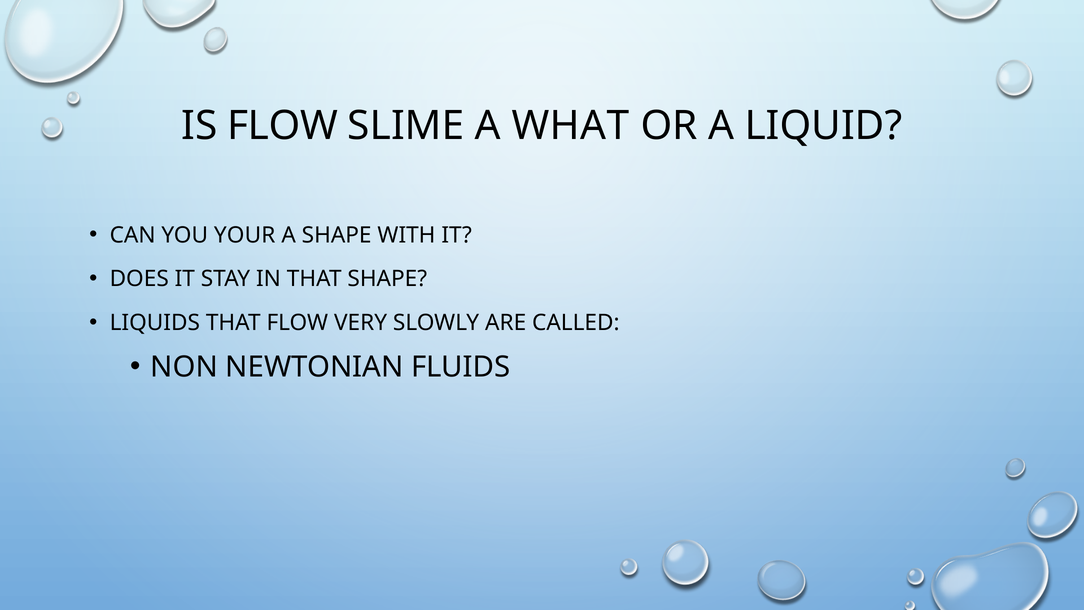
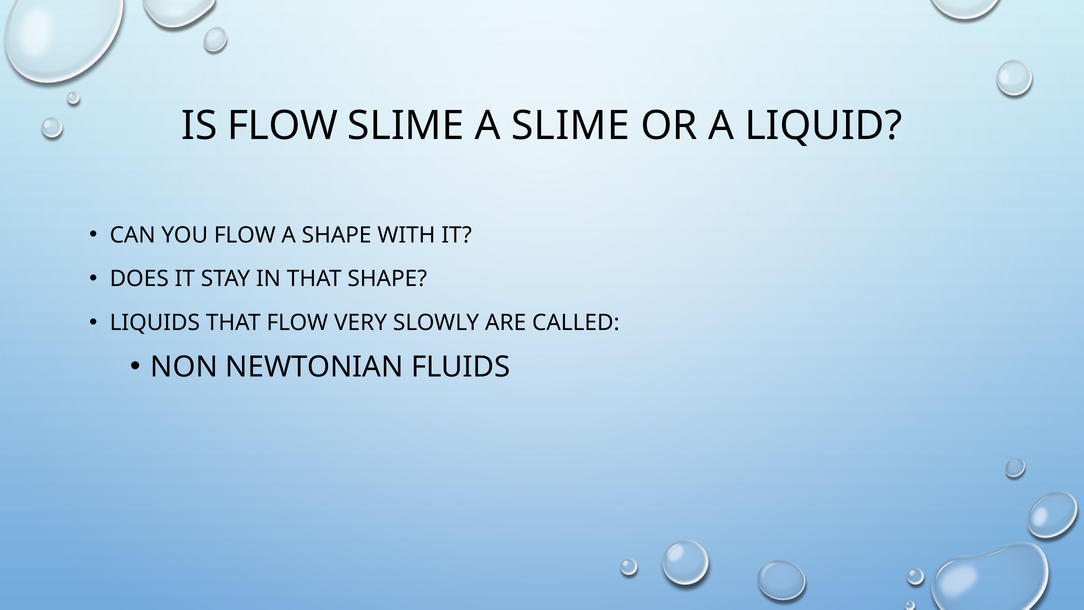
A WHAT: WHAT -> SLIME (570, 126)
YOU YOUR: YOUR -> FLOW (245, 235)
